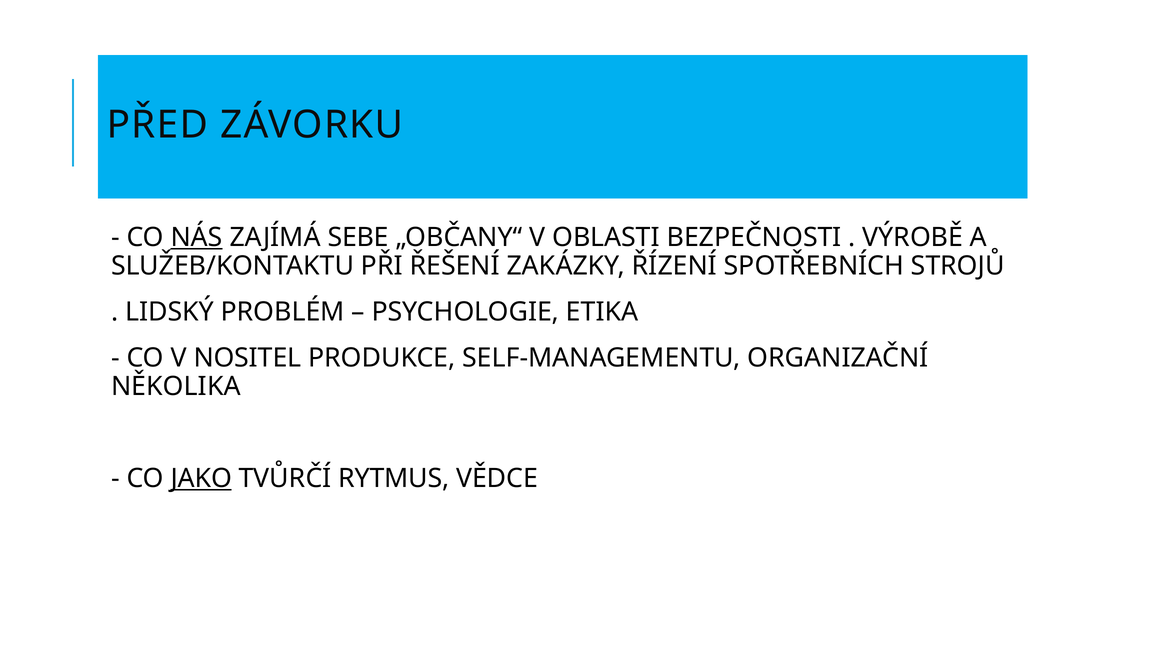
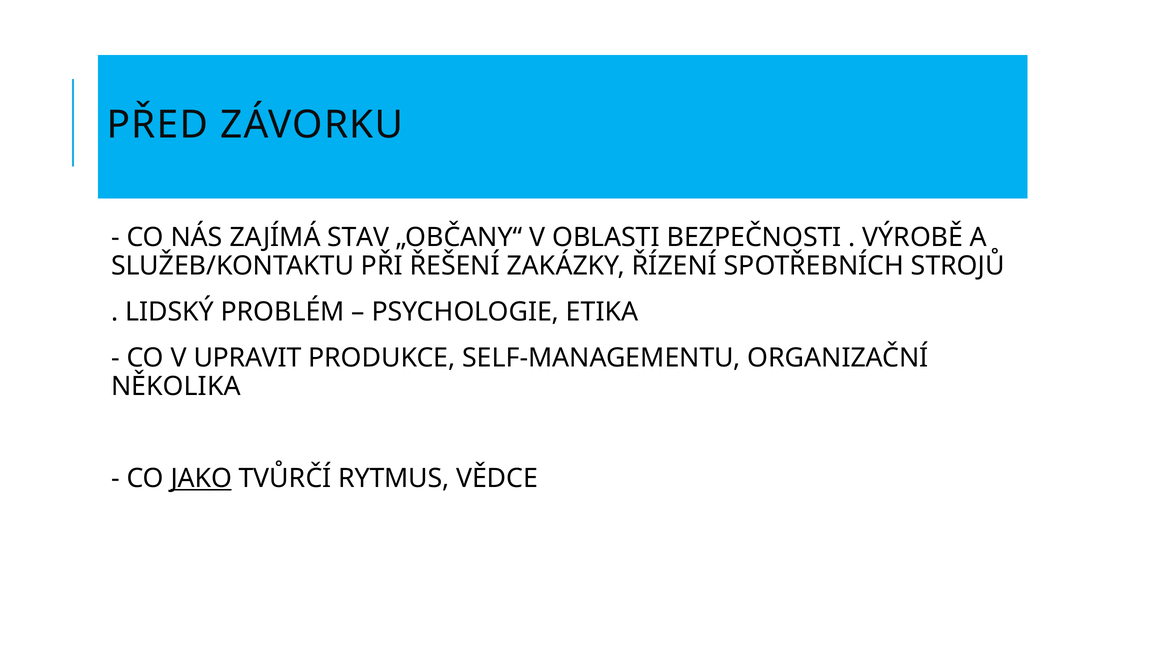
NÁS underline: present -> none (197, 237)
SEBE: SEBE -> STAV (358, 237)
NOSITEL: NOSITEL -> UPRAVIT (247, 358)
